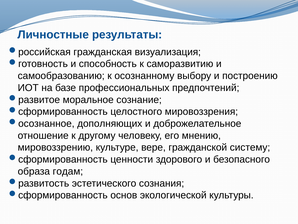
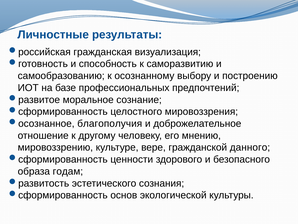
дополняющих: дополняющих -> благополучия (110, 123)
систему: систему -> данного (250, 147)
